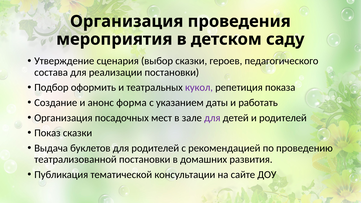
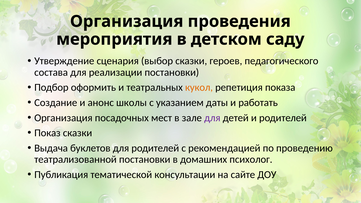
кукол colour: purple -> orange (199, 88)
форма: форма -> школы (132, 103)
развития: развития -> психолог (251, 159)
